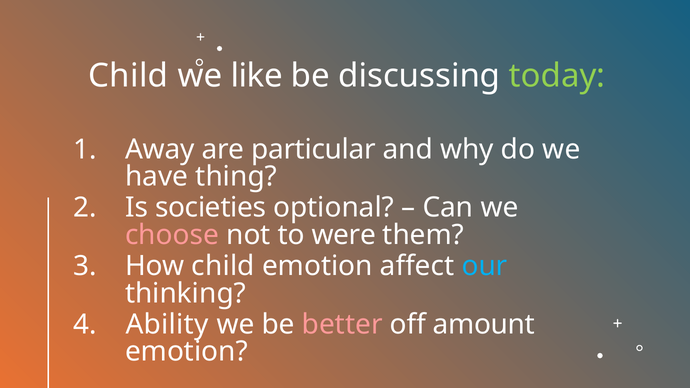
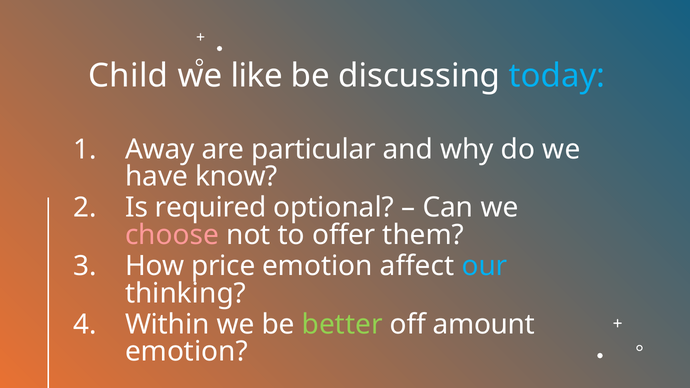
today colour: light green -> light blue (557, 76)
thing: thing -> know (236, 177)
societies: societies -> required (211, 208)
were: were -> offer (344, 235)
How child: child -> price (223, 266)
Ability: Ability -> Within (167, 324)
better colour: pink -> light green (342, 324)
